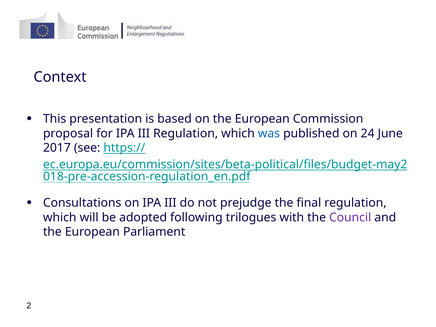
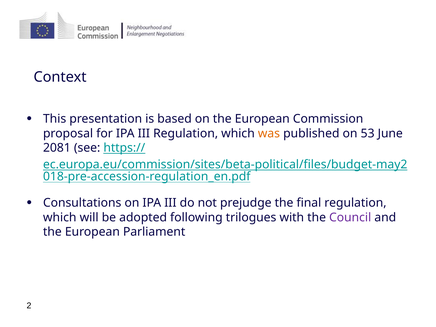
was colour: blue -> orange (269, 133)
24: 24 -> 53 (368, 133)
2017: 2017 -> 2081 (57, 148)
